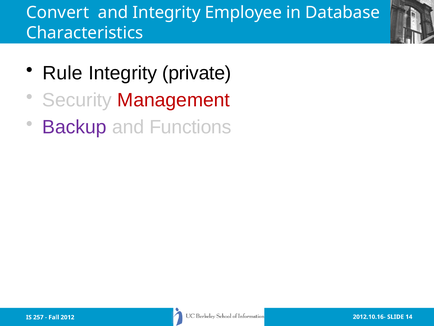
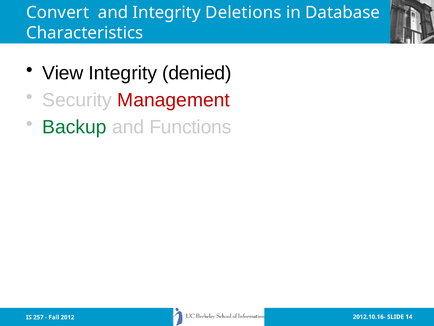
Employee: Employee -> Deletions (243, 13)
Rule: Rule -> View (63, 73)
private: private -> denied (197, 73)
Backup colour: purple -> green (74, 127)
